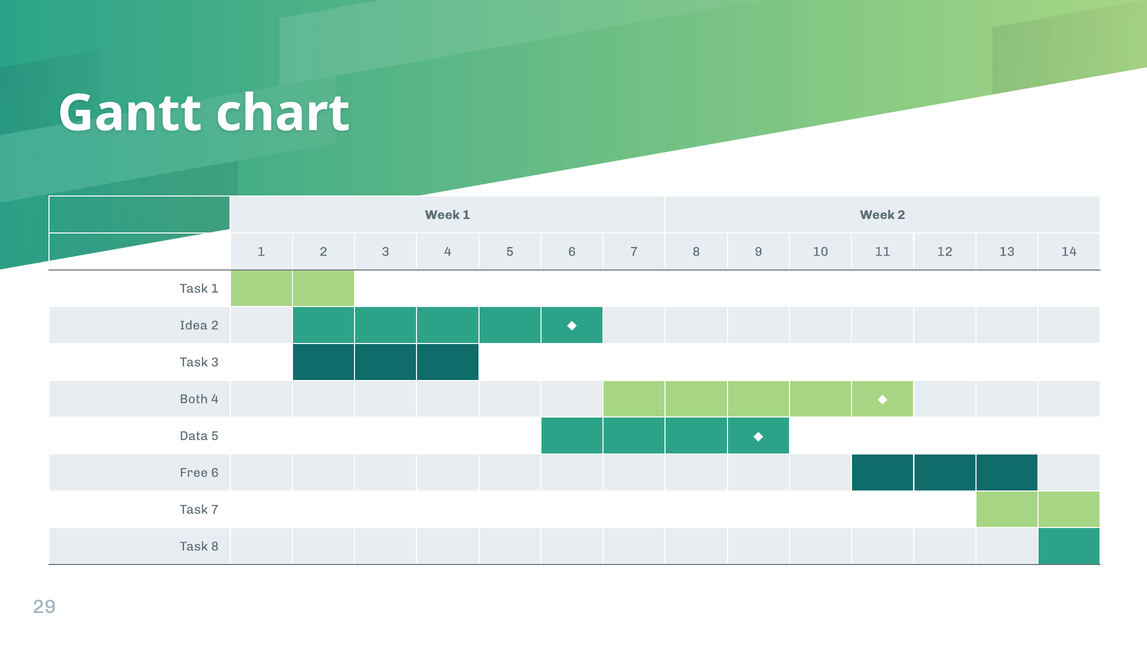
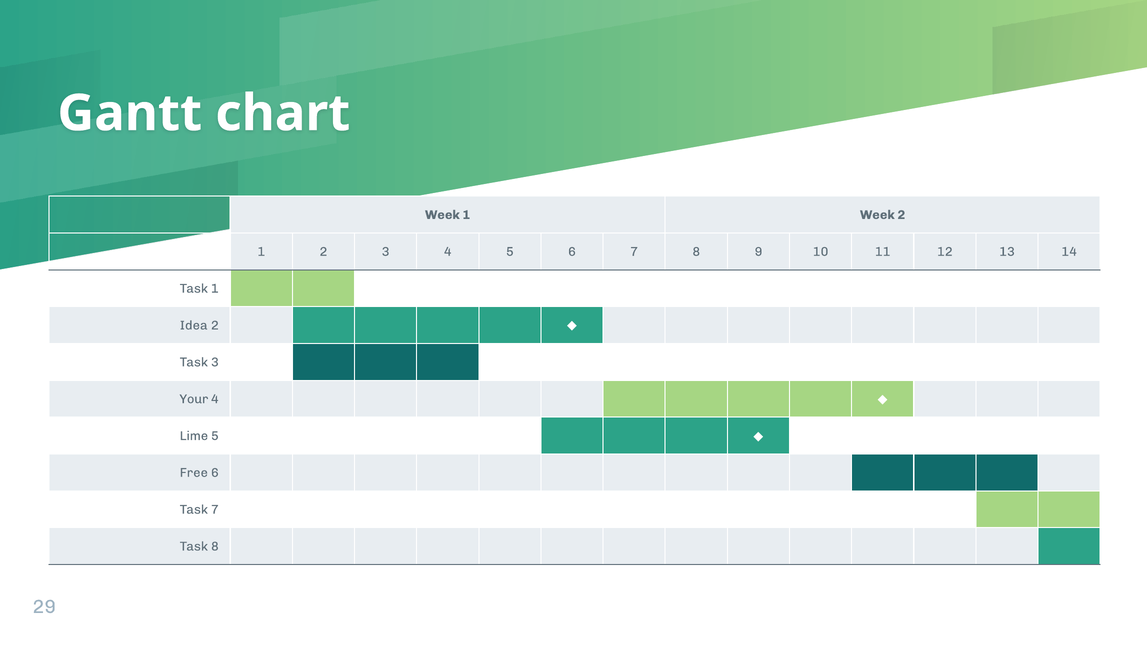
Both: Both -> Your (194, 399)
Data: Data -> Lime (194, 436)
